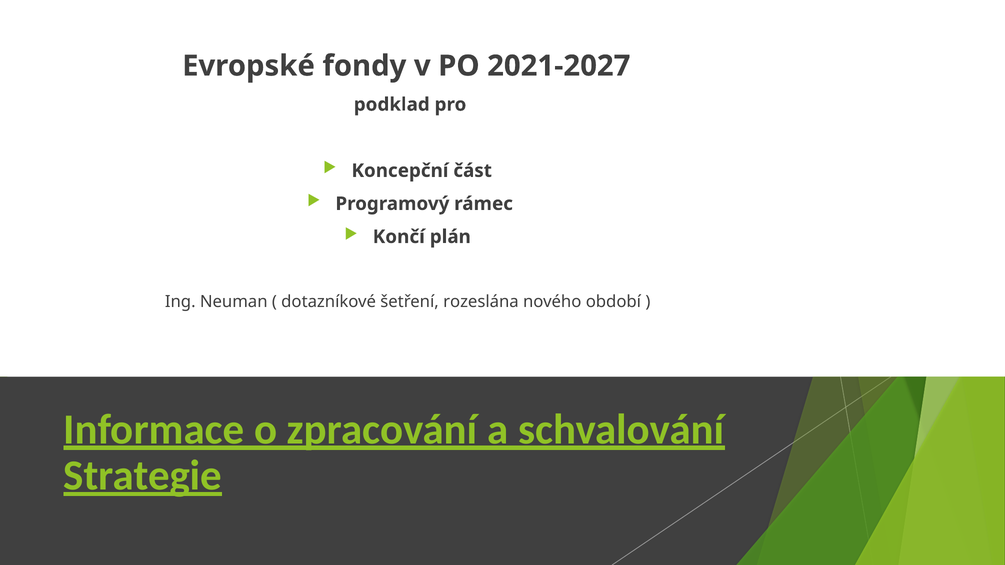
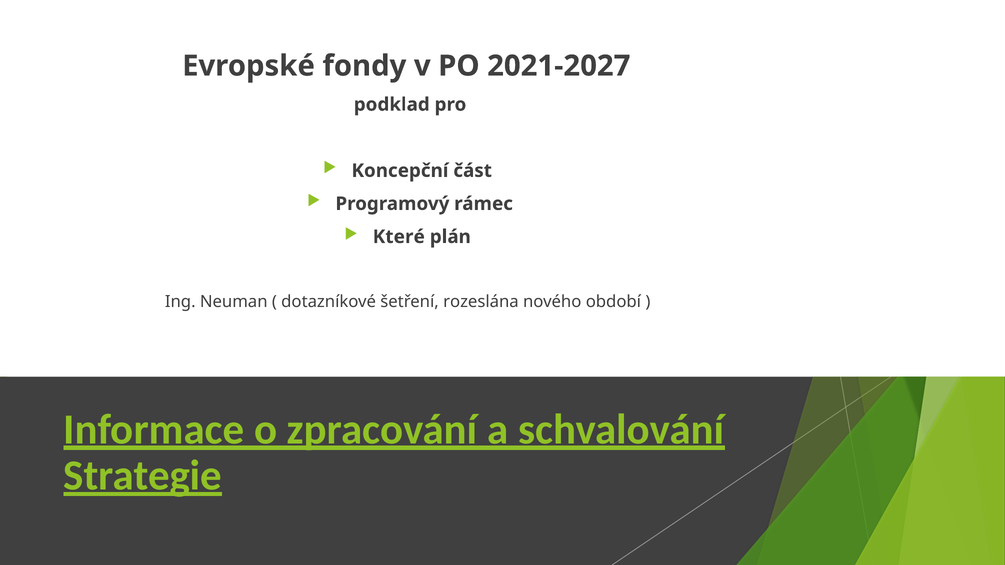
Končí: Končí -> Které (399, 237)
